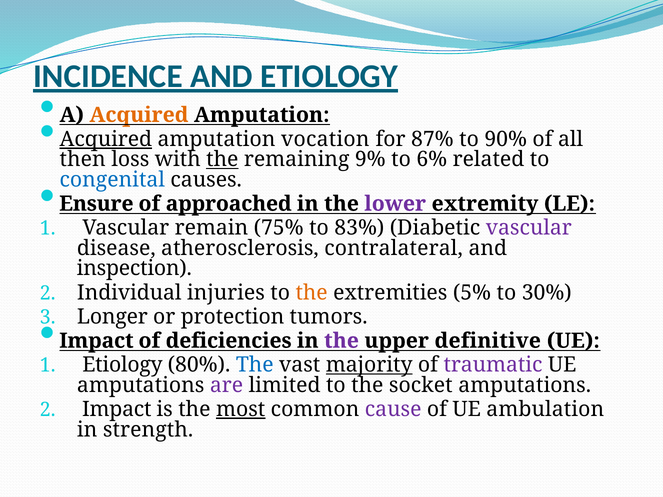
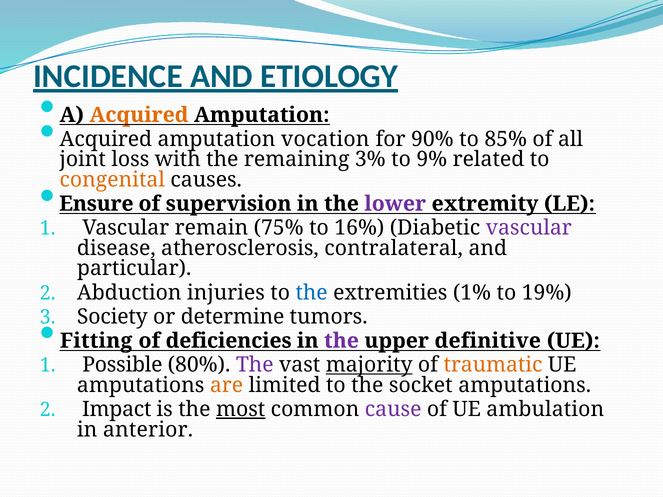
Acquired underline: present -> none (106, 139)
87%: 87% -> 90% (432, 139)
90%: 90% -> 85% (506, 139)
then: then -> joint (83, 159)
the underline: present -> none (222, 159)
9%: 9% -> 3% (370, 159)
6%: 6% -> 9% (432, 159)
congenital colour: blue -> orange (112, 180)
approached: approached -> supervision (229, 204)
83%: 83% -> 16% (359, 228)
inspection: inspection -> particular (134, 269)
Individual: Individual -> Abduction (129, 293)
the colour: orange -> blue (312, 293)
5%: 5% -> 1% (472, 293)
30%: 30% -> 19% (547, 293)
Longer: Longer -> Society (112, 317)
protection: protection -> determine (233, 317)
Impact: Impact -> Fitting (96, 341)
Etiology: Etiology -> Possible (122, 365)
The colour: blue -> purple (255, 365)
traumatic colour: purple -> orange (493, 365)
are colour: purple -> orange (227, 385)
strength: strength -> anterior (148, 430)
